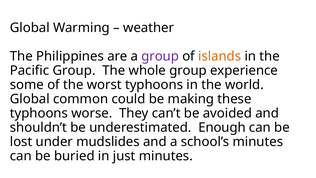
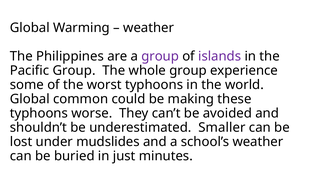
islands colour: orange -> purple (220, 56)
Enough: Enough -> Smaller (222, 127)
school’s minutes: minutes -> weather (258, 142)
